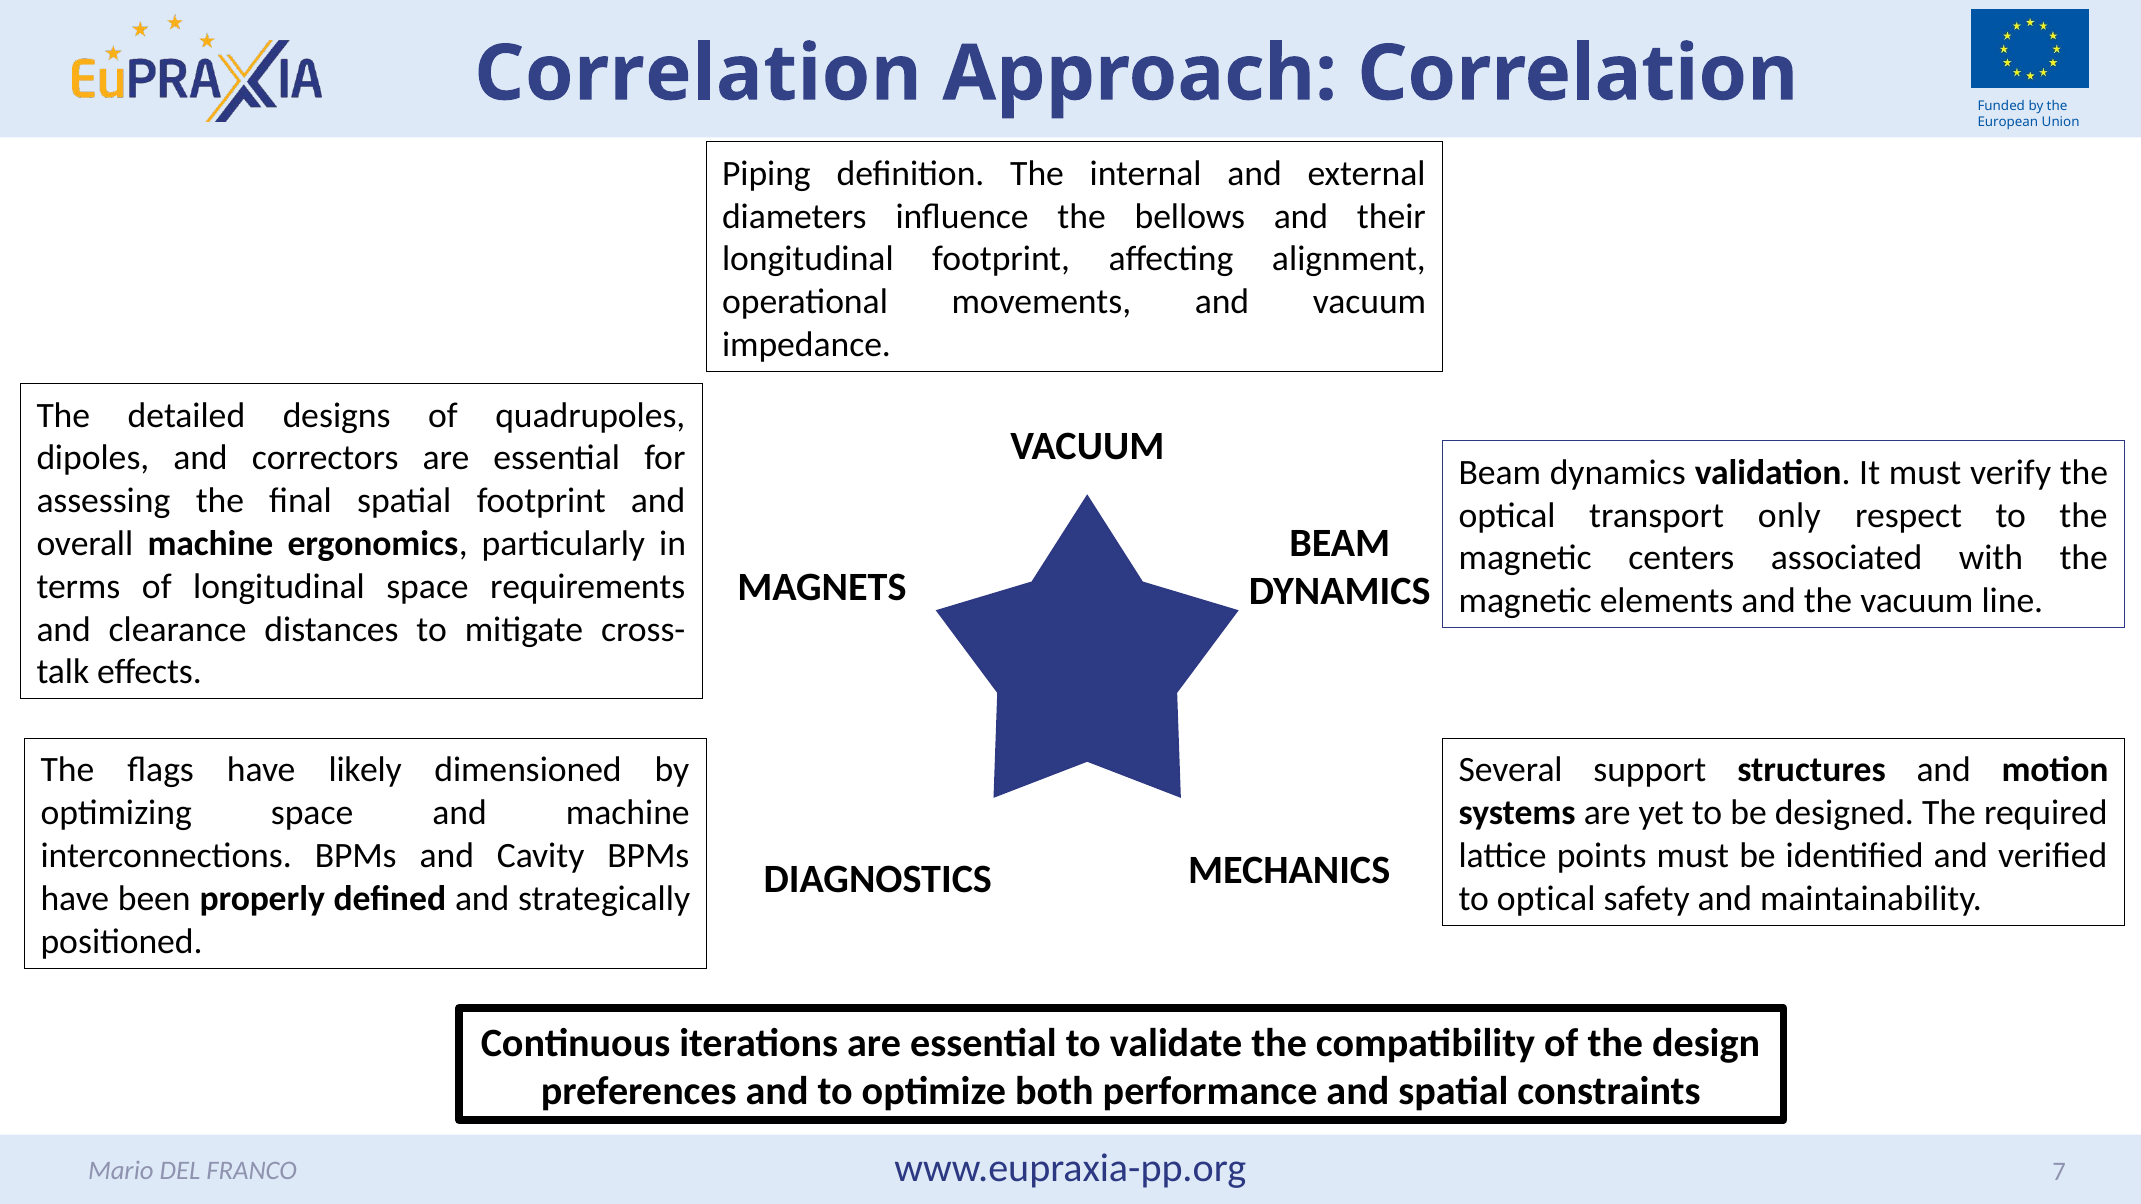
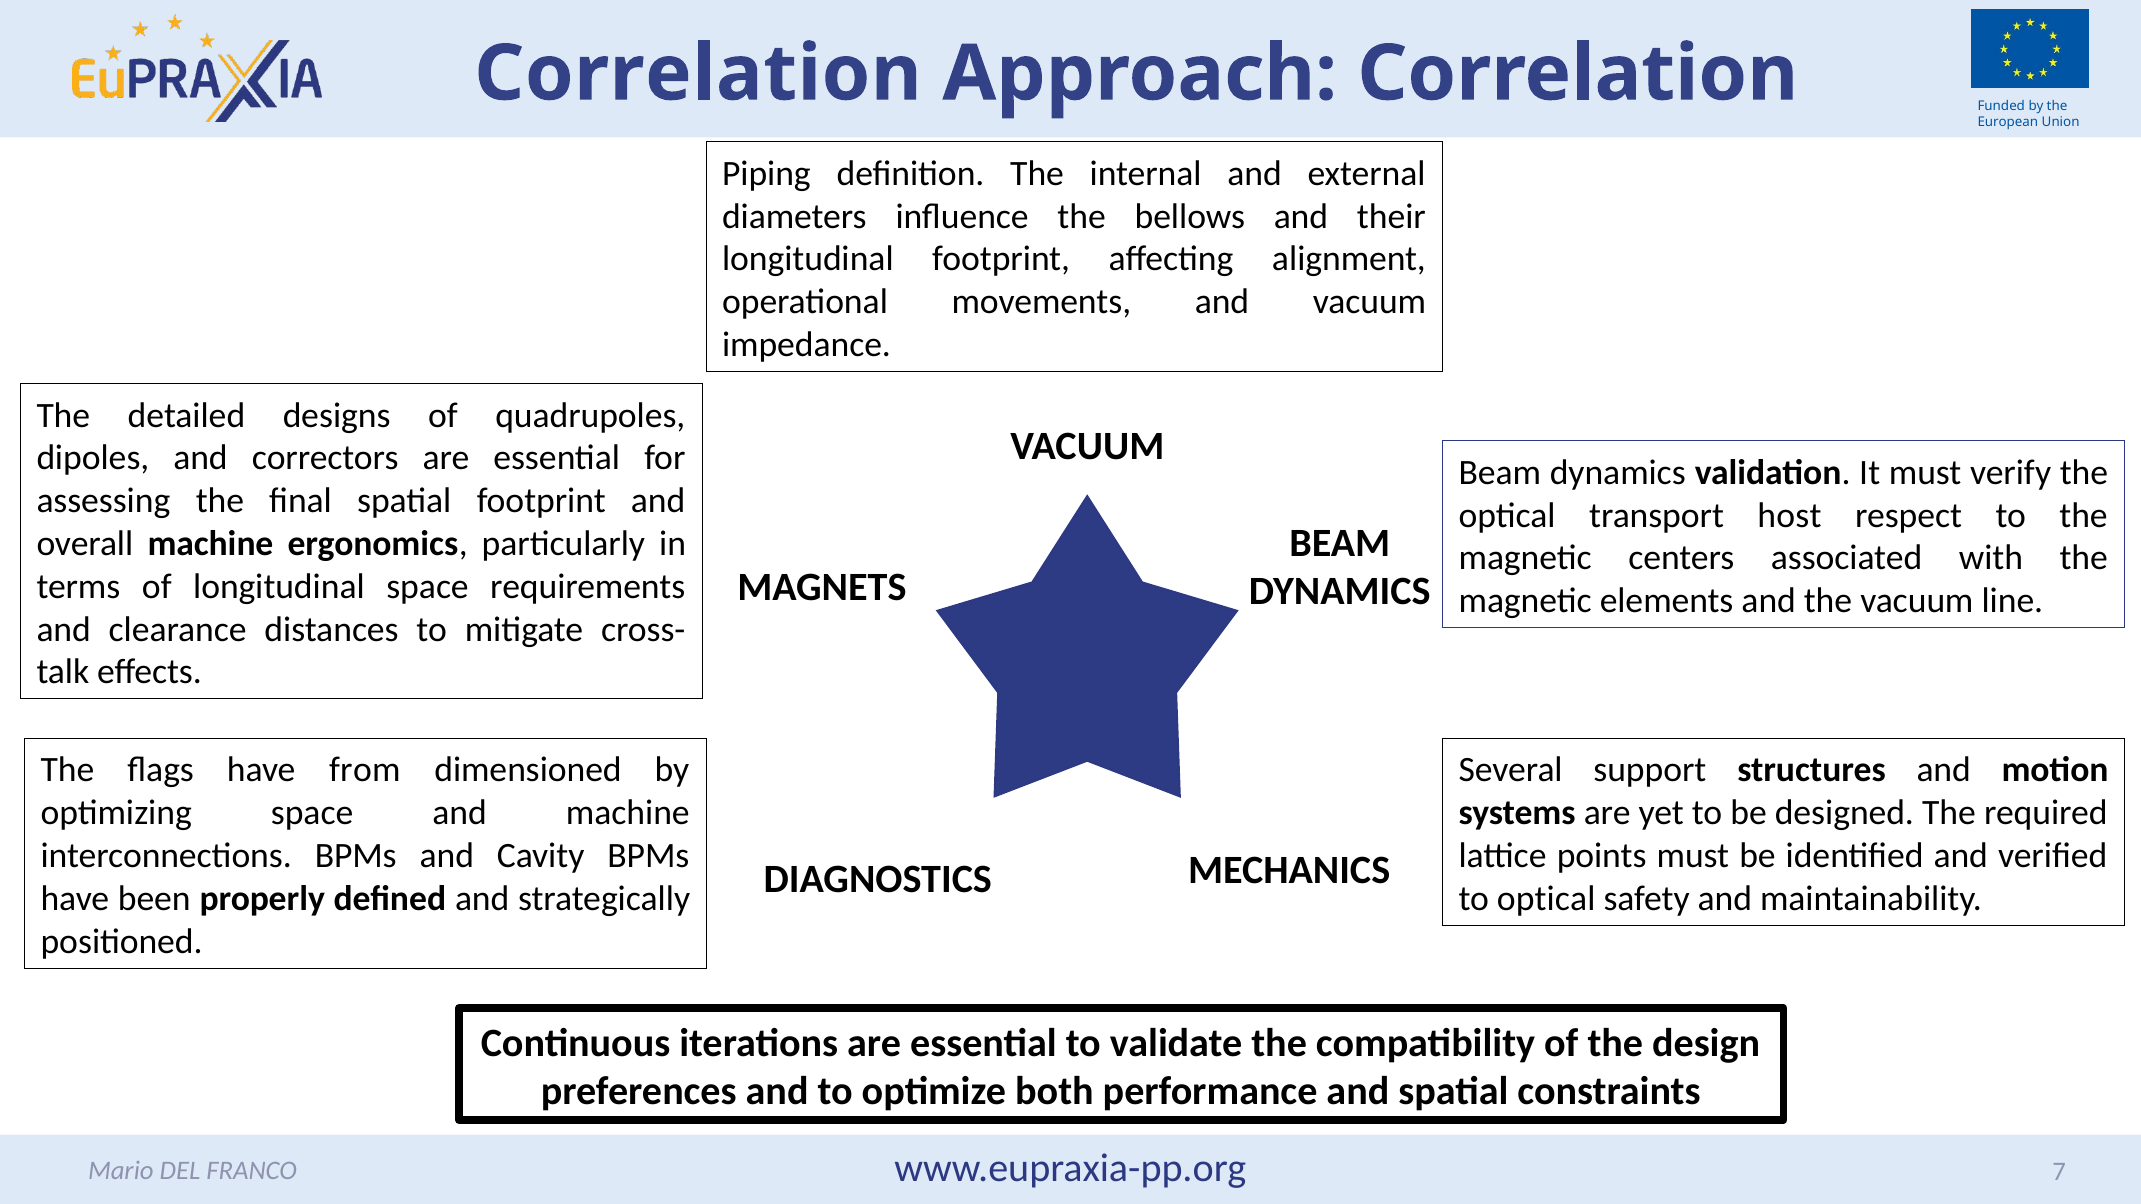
only: only -> host (1789, 516)
likely: likely -> from (365, 770)
